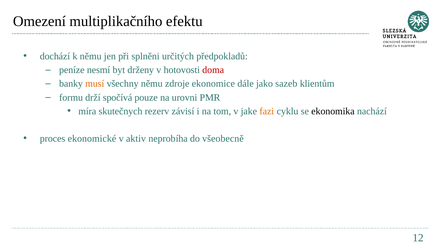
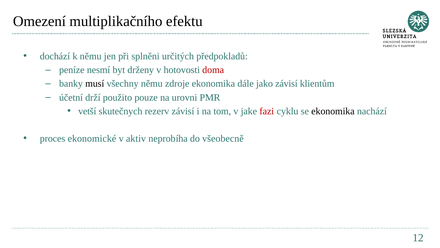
musí colour: orange -> black (95, 84)
zdroje ekonomice: ekonomice -> ekonomika (213, 84)
jako sazeb: sazeb -> závisí (286, 84)
formu: formu -> účetní (71, 97)
spočívá: spočívá -> použito (117, 97)
míra: míra -> vetší (87, 111)
fazi colour: orange -> red (267, 111)
